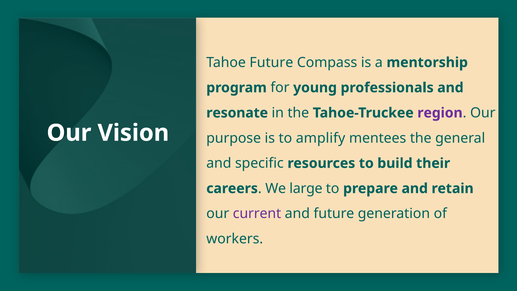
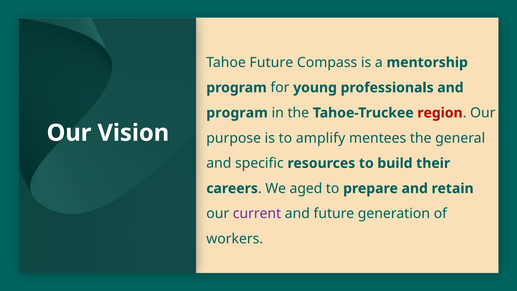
resonate: resonate -> program (237, 113)
region colour: purple -> red (440, 113)
large: large -> aged (306, 188)
